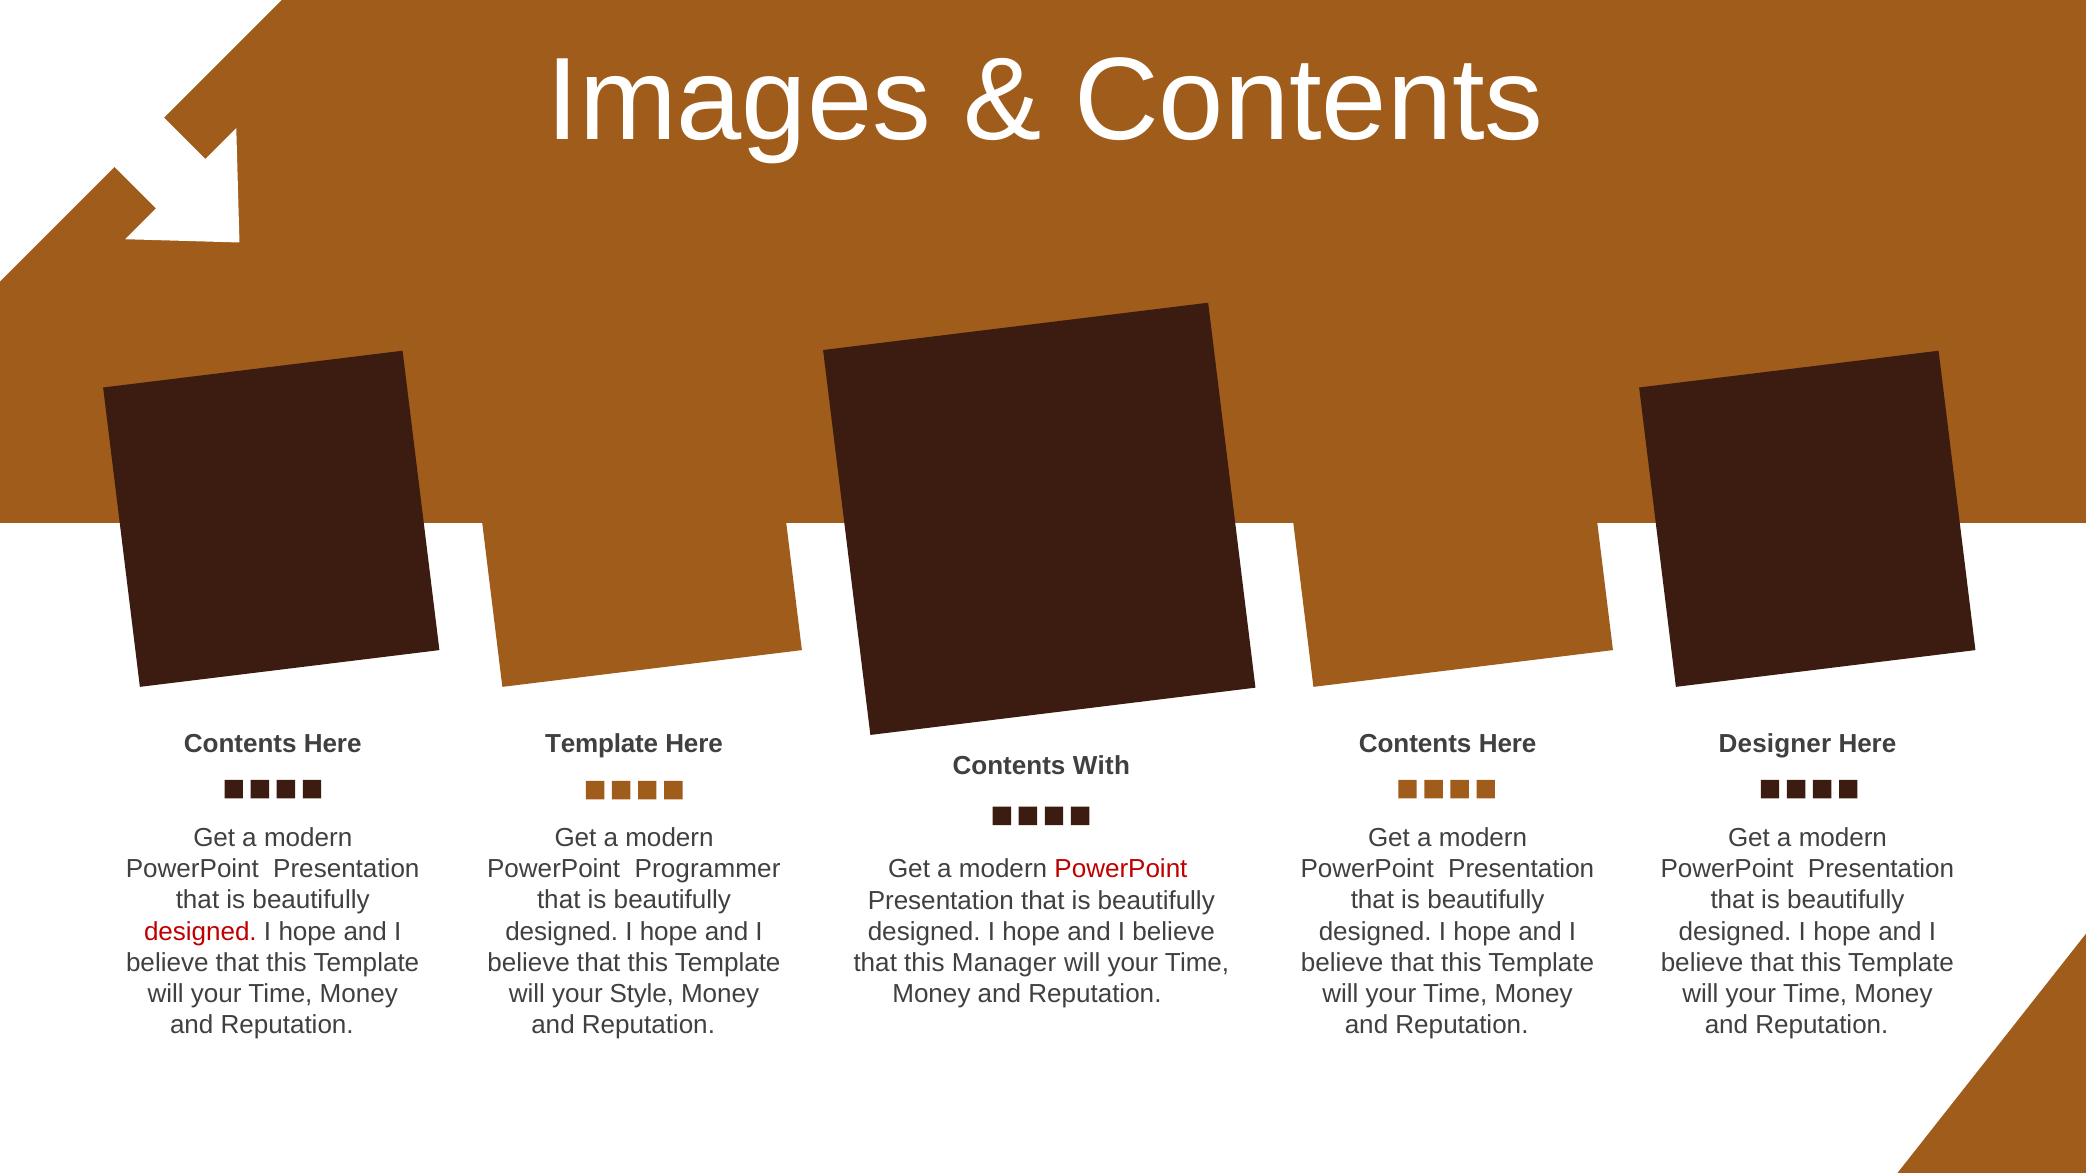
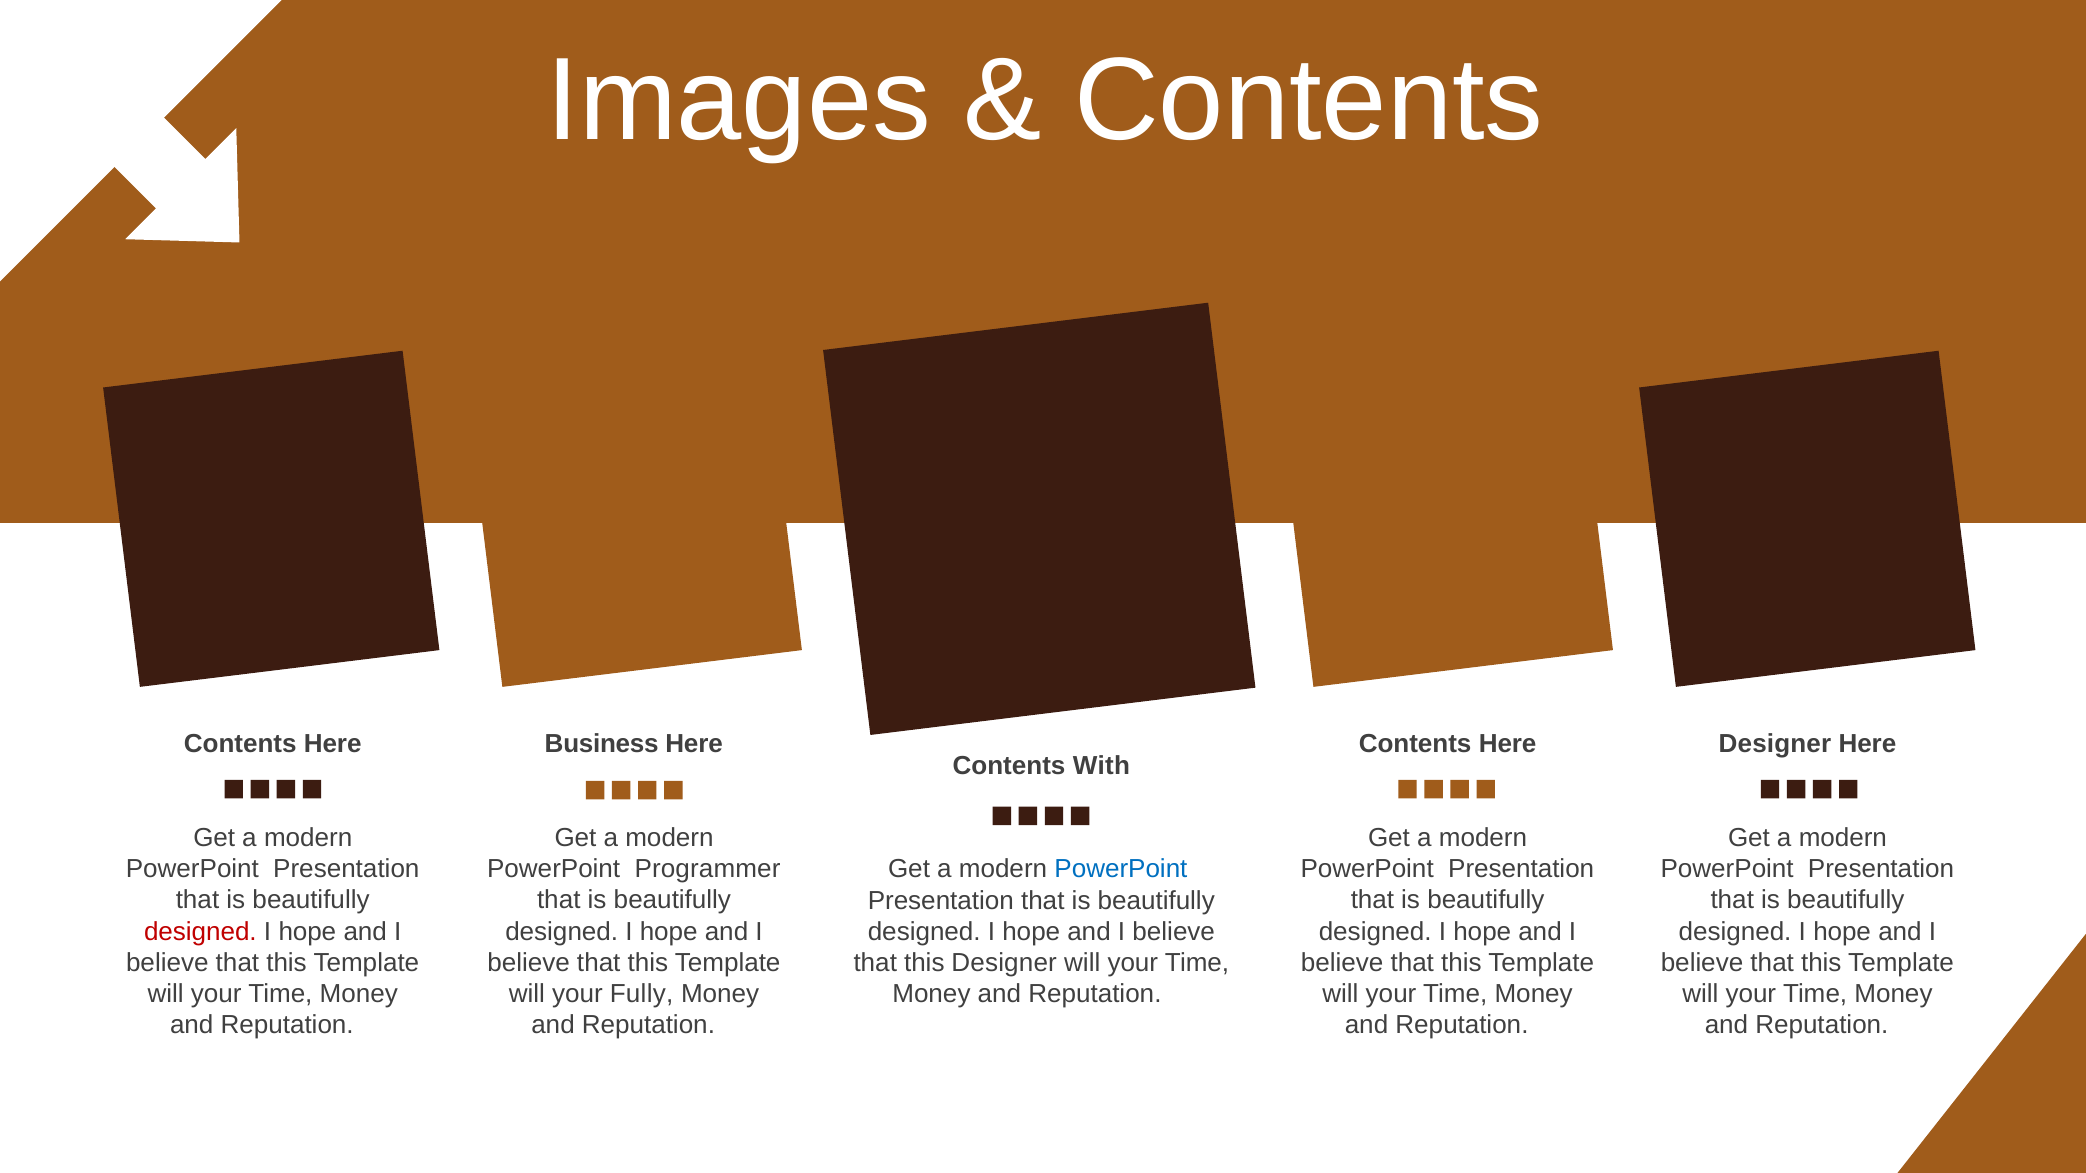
Template: Template -> Business (602, 744)
PowerPoint colour: red -> blue (1121, 870)
this Manager: Manager -> Designer (1004, 963)
Style: Style -> Fully (642, 994)
